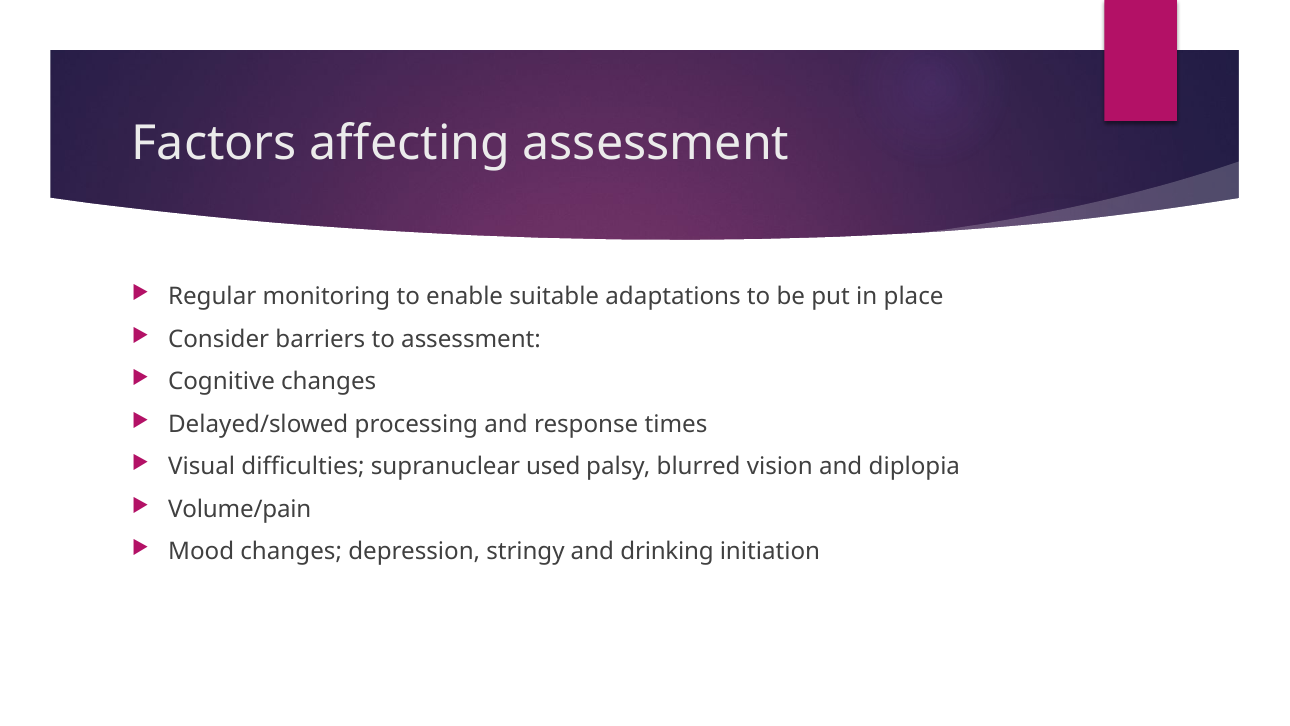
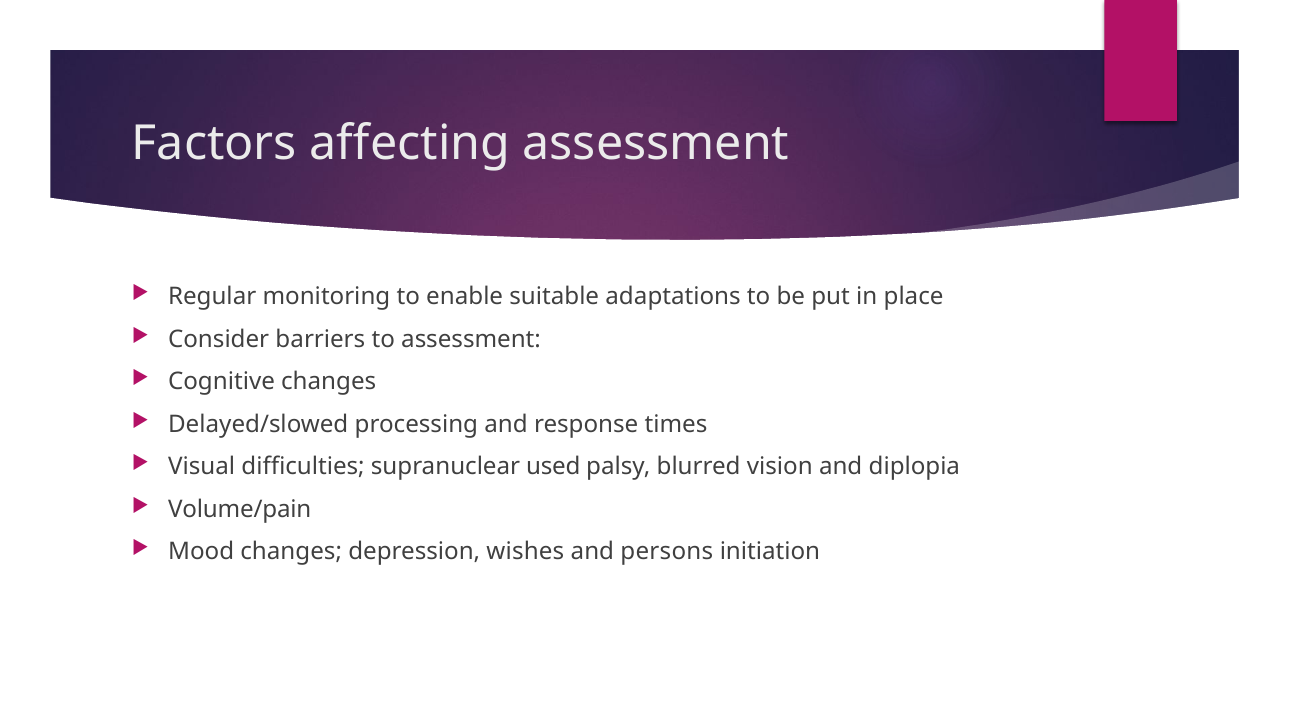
stringy: stringy -> wishes (525, 551)
drinking: drinking -> persons (667, 551)
